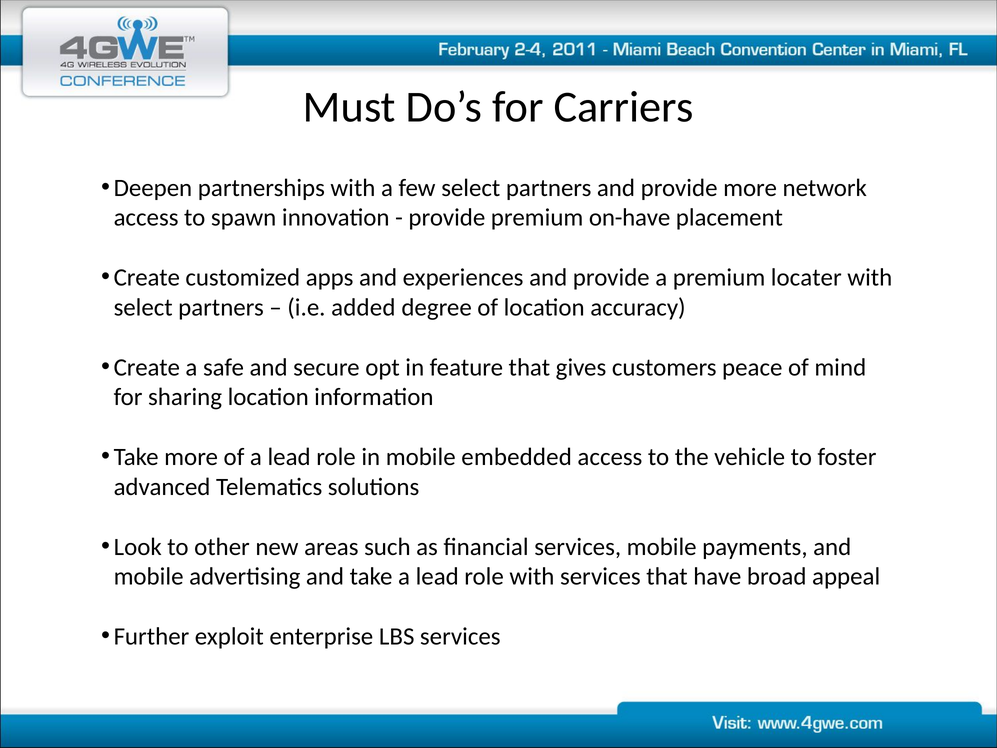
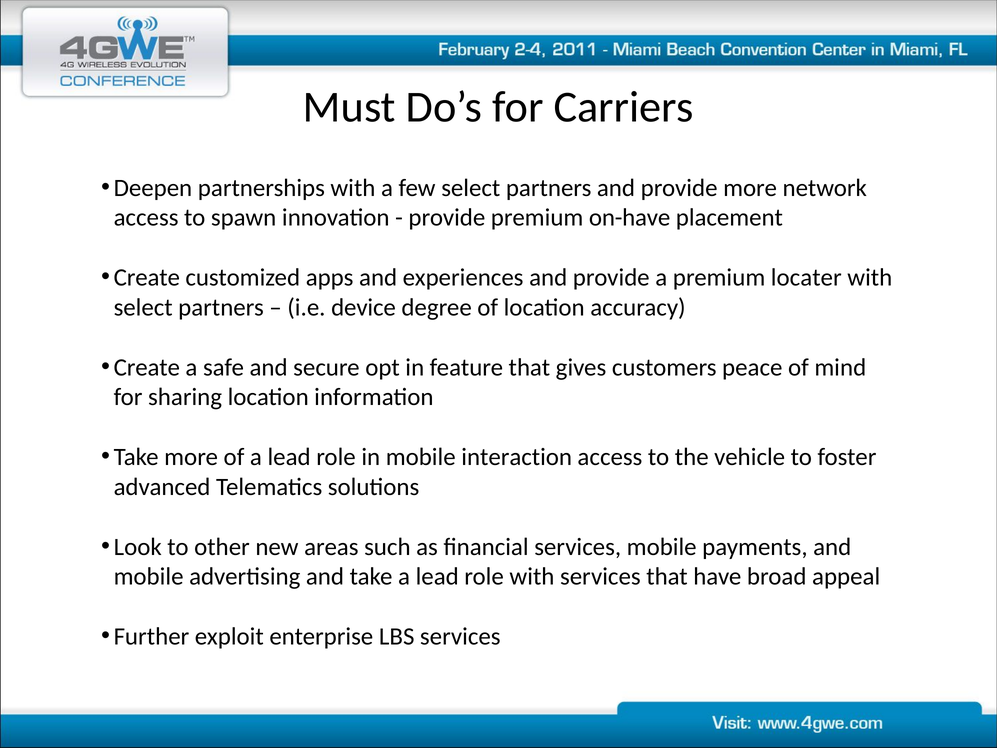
added: added -> device (364, 307)
embedded: embedded -> interaction (517, 457)
